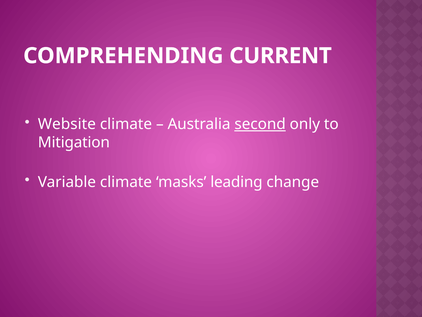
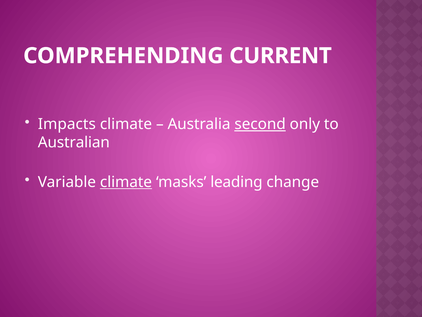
Website: Website -> Impacts (67, 124)
Mitigation: Mitigation -> Australian (74, 142)
climate underline: none -> present (126, 182)
